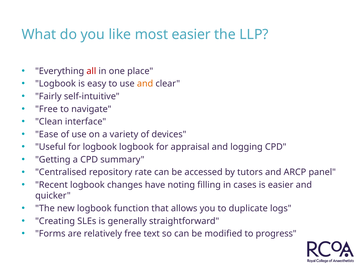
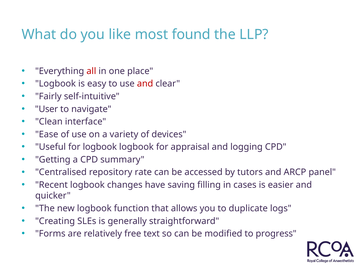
most easier: easier -> found (191, 34)
and colour: orange -> red (145, 84)
Free: Free -> User (47, 109)
noting: noting -> saving (181, 185)
